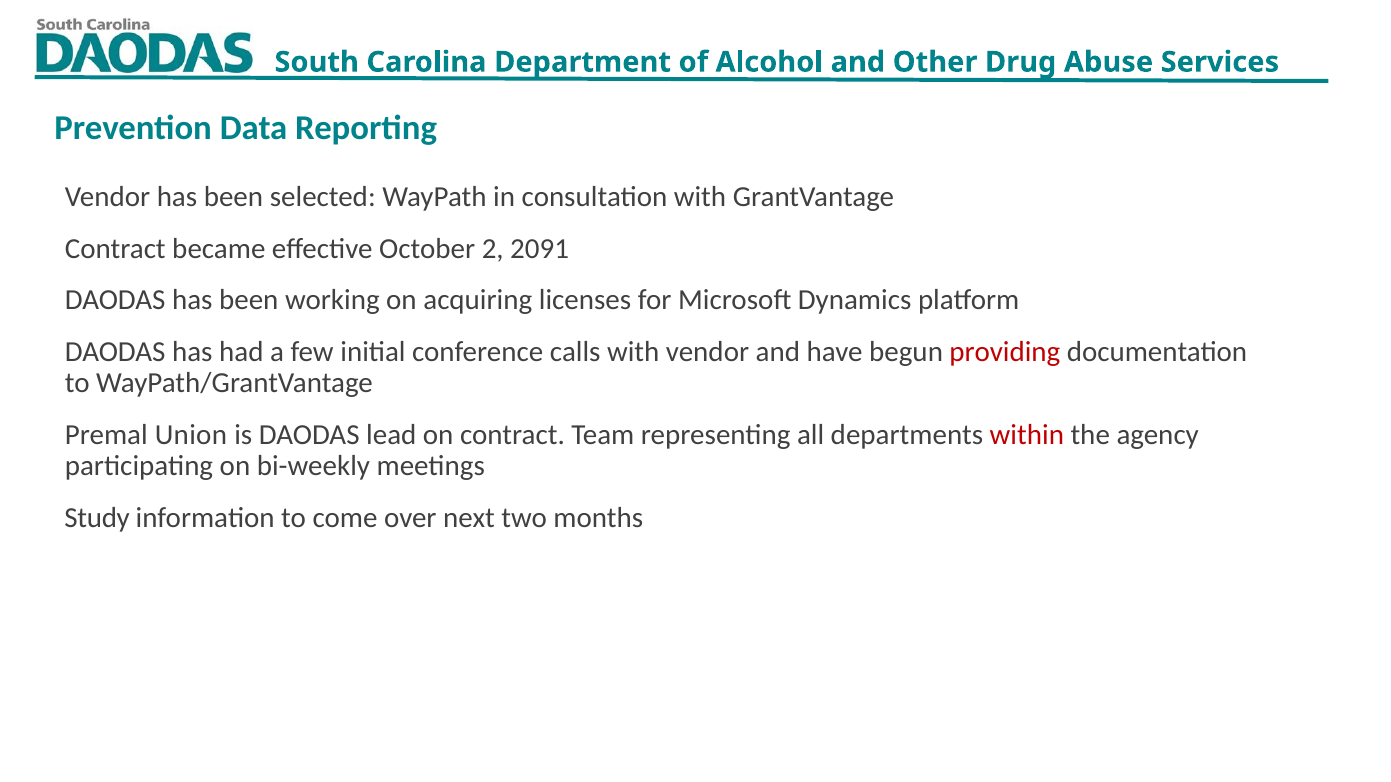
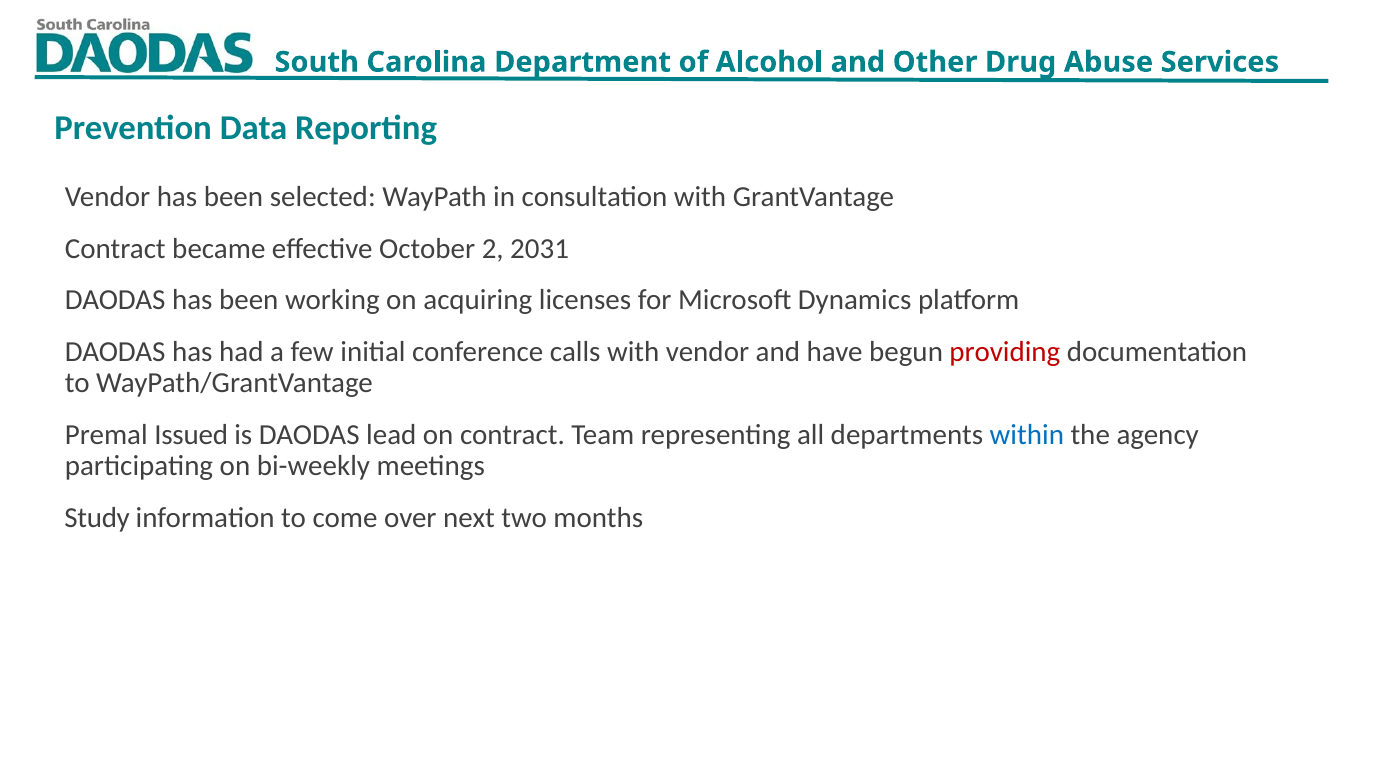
2091: 2091 -> 2031 (540, 249)
Union: Union -> Issued (191, 435)
within colour: red -> blue (1027, 435)
